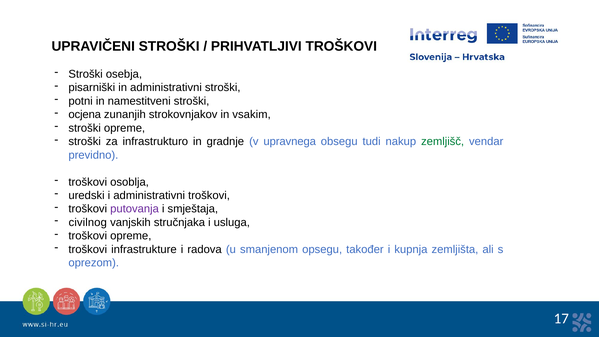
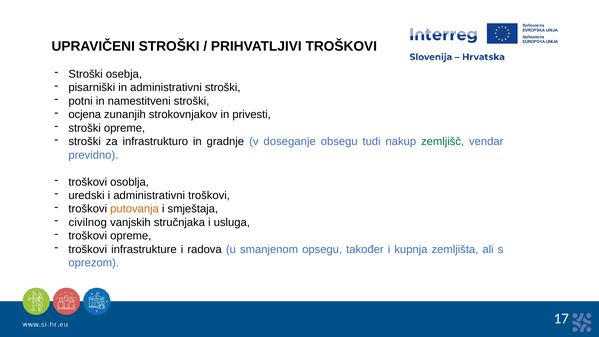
vsakim: vsakim -> privesti (252, 115)
upravnega: upravnega -> doseganje (290, 142)
putovanja colour: purple -> orange (135, 209)
